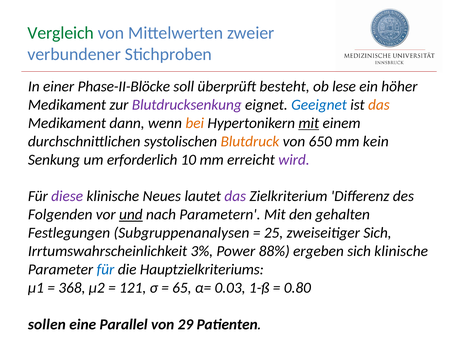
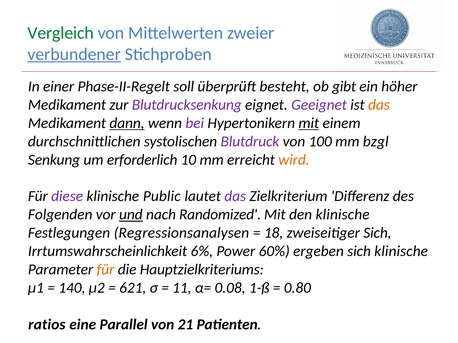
verbundener underline: none -> present (74, 54)
Phase-II-Blöcke: Phase-II-Blöcke -> Phase-II-Regelt (124, 87)
lese: lese -> gibt (344, 87)
Geeignet colour: blue -> purple (319, 105)
dann underline: none -> present (127, 123)
bei colour: orange -> purple (195, 123)
Blutdruck colour: orange -> purple (250, 142)
650: 650 -> 100 (320, 142)
kein: kein -> bzgl (376, 142)
wird colour: purple -> orange (294, 160)
Neues: Neues -> Public (162, 197)
Parametern: Parametern -> Randomized (220, 215)
den gehalten: gehalten -> klinische (343, 215)
Subgruppenanalysen: Subgruppenanalysen -> Regressionsanalysen (181, 233)
25: 25 -> 18 (274, 233)
3%: 3% -> 6% (202, 252)
88%: 88% -> 60% (274, 252)
für colour: blue -> orange (105, 270)
368: 368 -> 140 (72, 288)
121: 121 -> 621 (133, 288)
65: 65 -> 11 (182, 288)
0.03: 0.03 -> 0.08 (230, 288)
sollen: sollen -> ratios (47, 325)
29: 29 -> 21 (185, 325)
